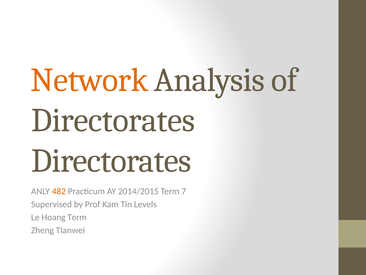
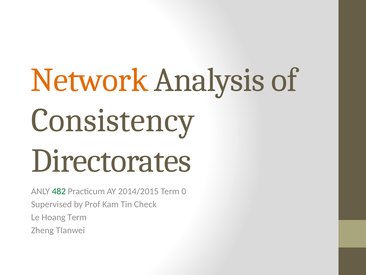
Directorates: Directorates -> Consistency (113, 120)
482 colour: orange -> green (59, 191)
7: 7 -> 0 (184, 191)
Levels: Levels -> Check (145, 204)
